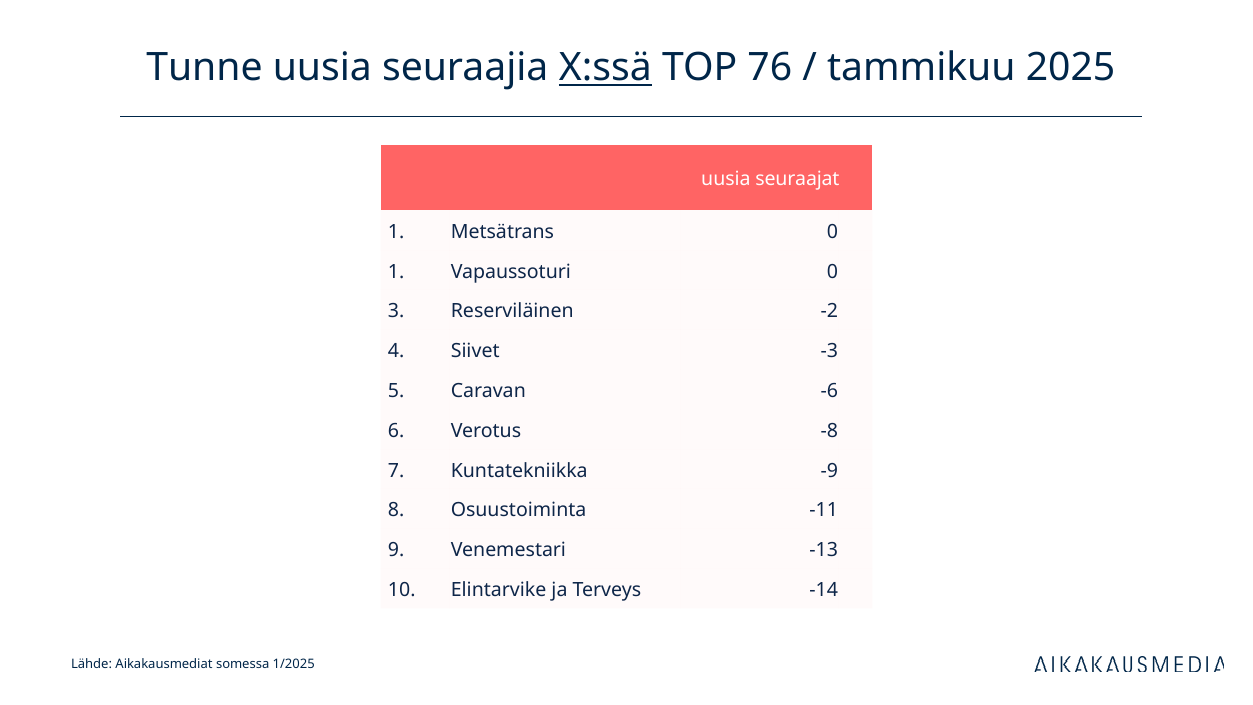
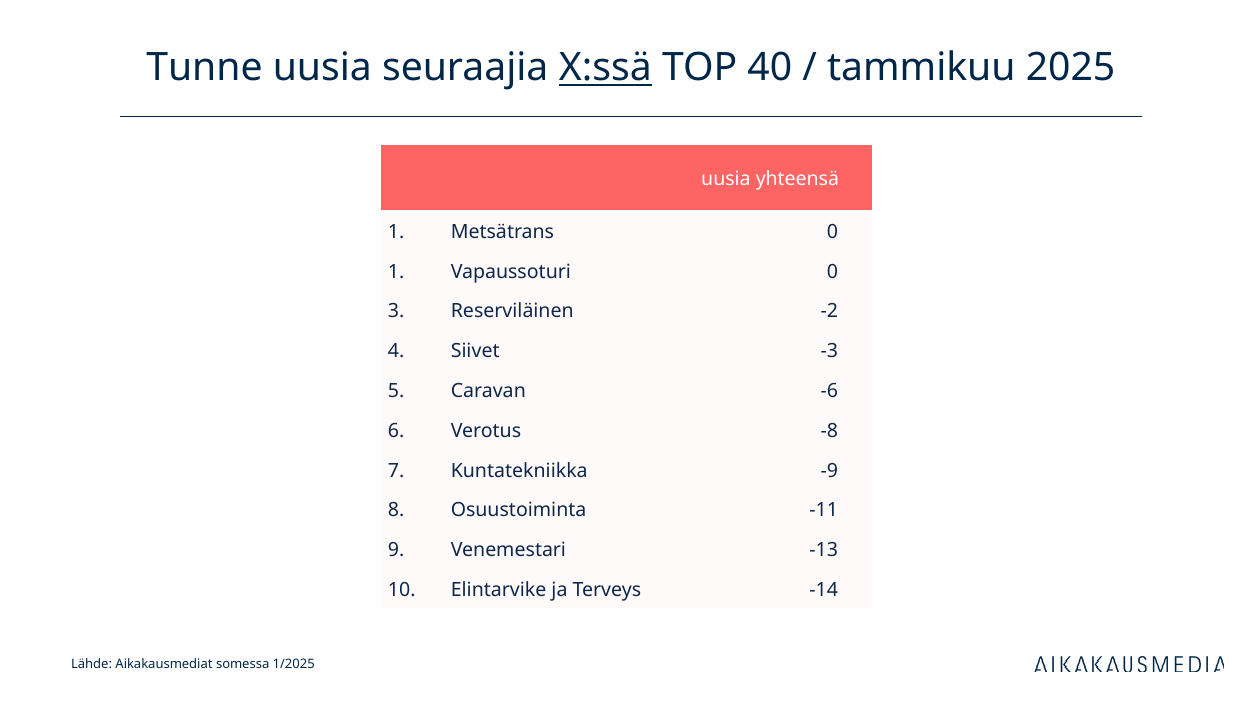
76: 76 -> 40 (770, 67)
seuraajat: seuraajat -> yhteensä (797, 179)
